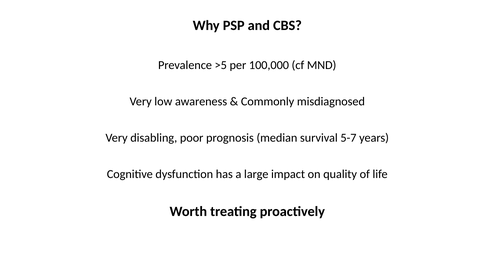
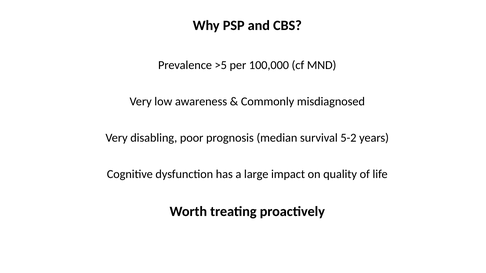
5-7: 5-7 -> 5-2 (348, 138)
